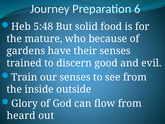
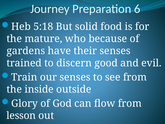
5:48: 5:48 -> 5:18 (43, 27)
heard: heard -> lesson (21, 115)
